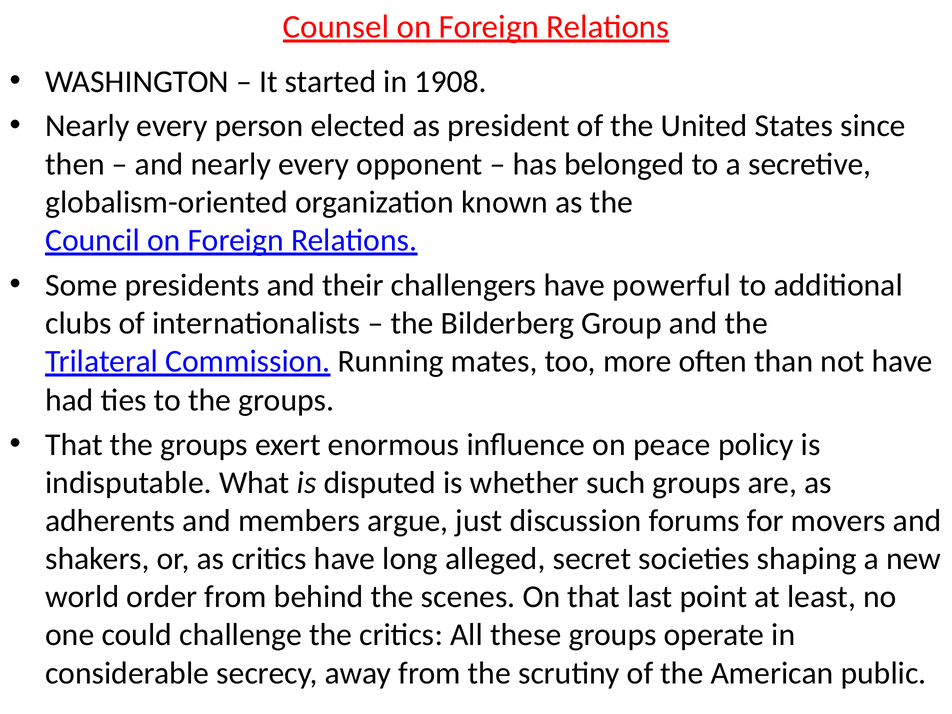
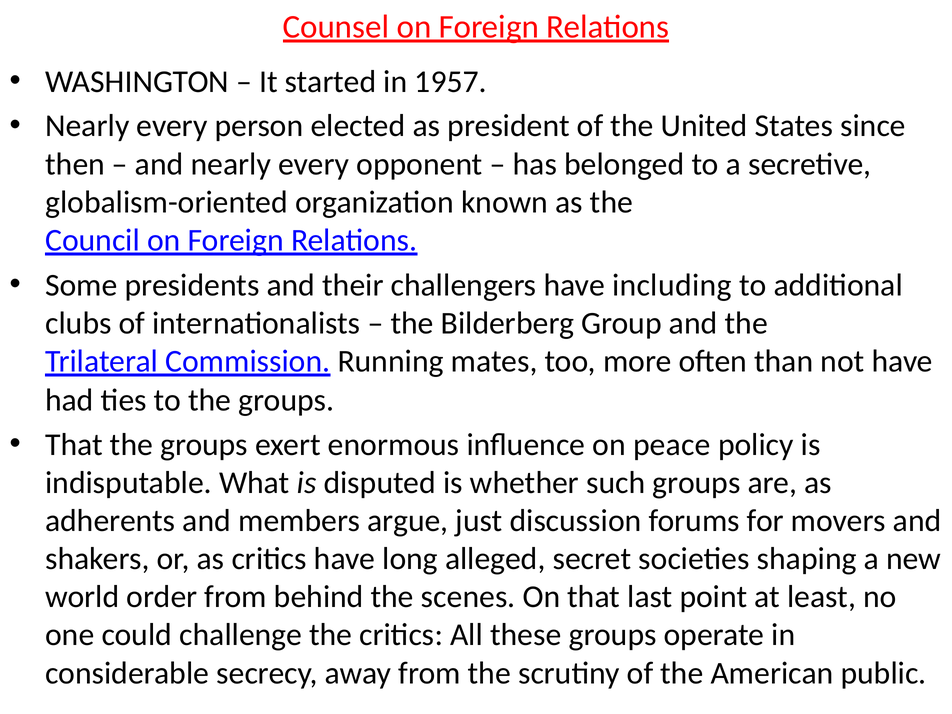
1908: 1908 -> 1957 (451, 82)
powerful: powerful -> including (672, 285)
